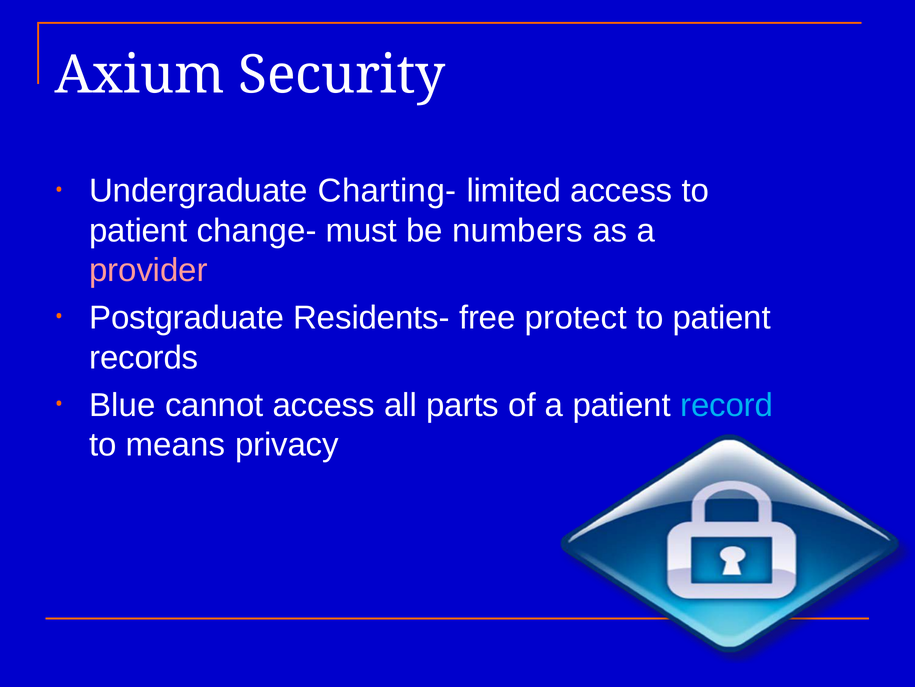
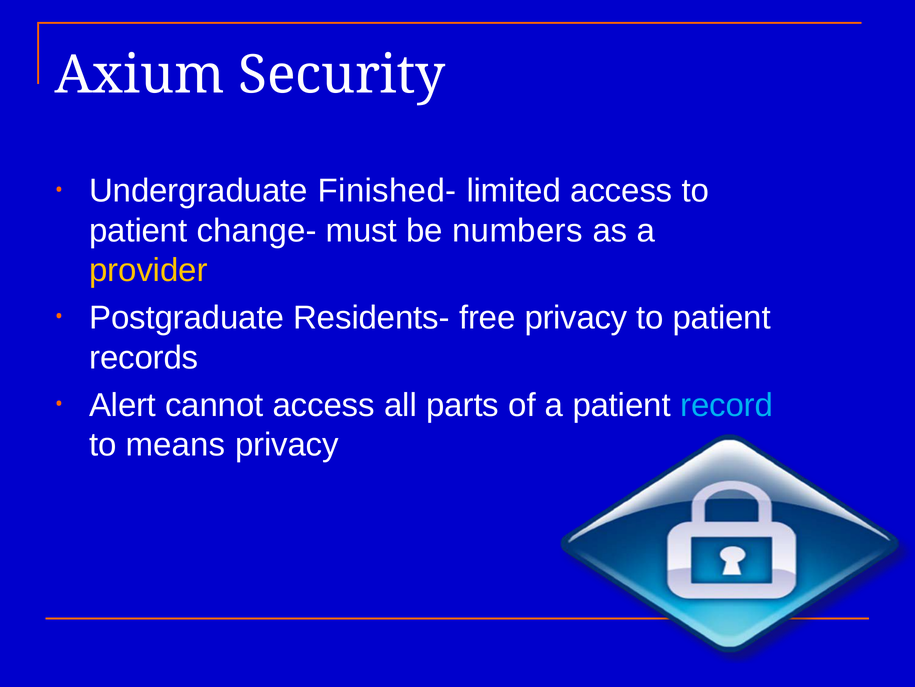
Charting-: Charting- -> Finished- (387, 191)
provider colour: pink -> yellow (148, 270)
free protect: protect -> privacy (576, 318)
Blue: Blue -> Alert (123, 405)
